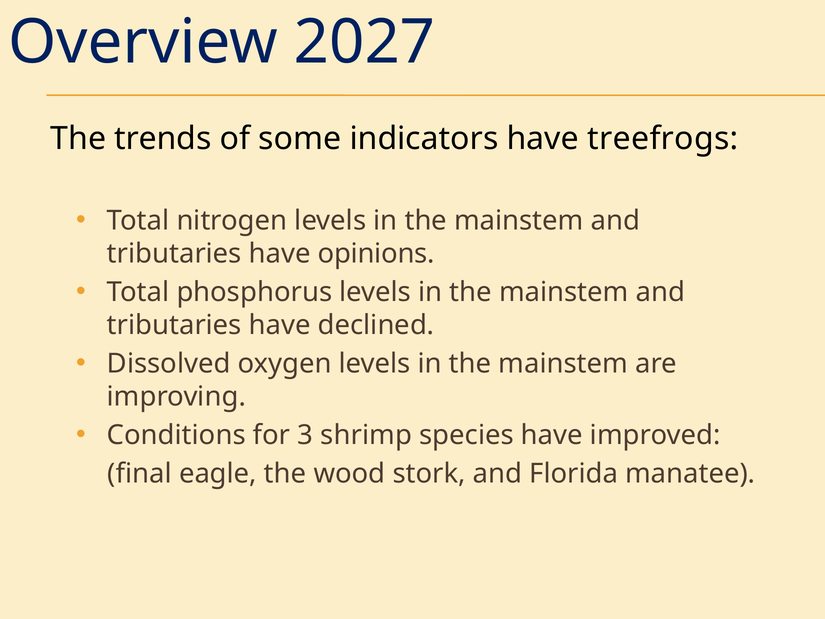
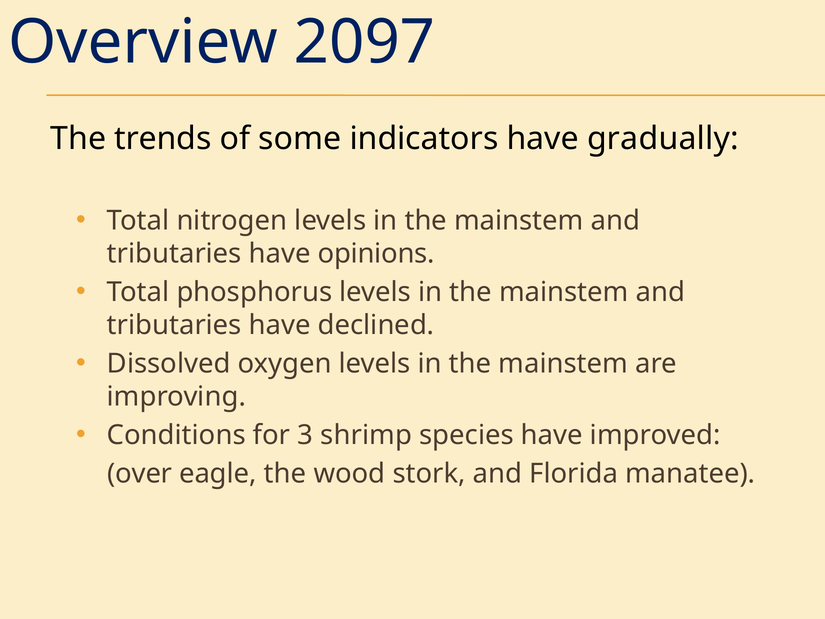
2027: 2027 -> 2097 (365, 42)
treefrogs: treefrogs -> gradually (663, 139)
final: final -> over (140, 473)
